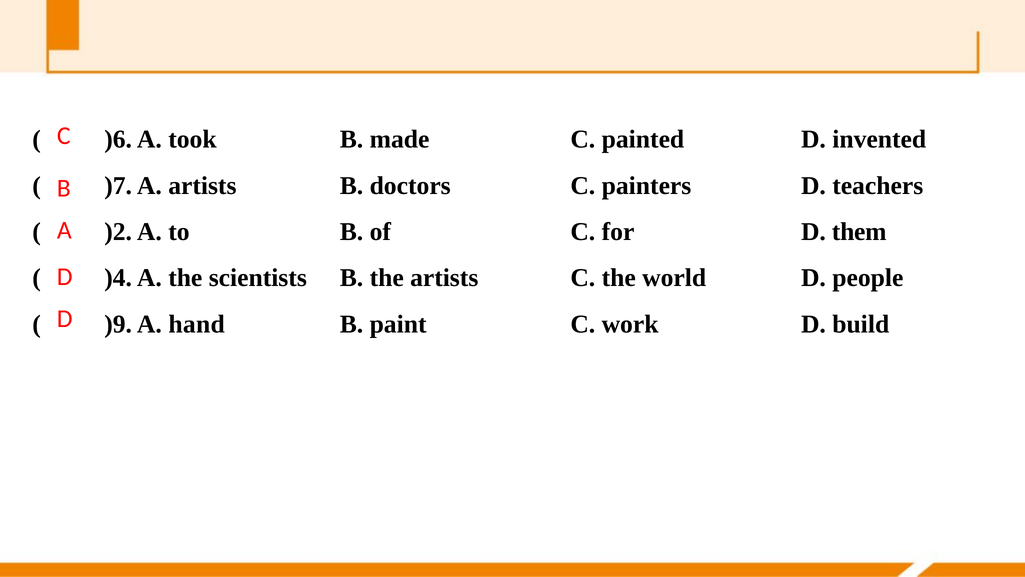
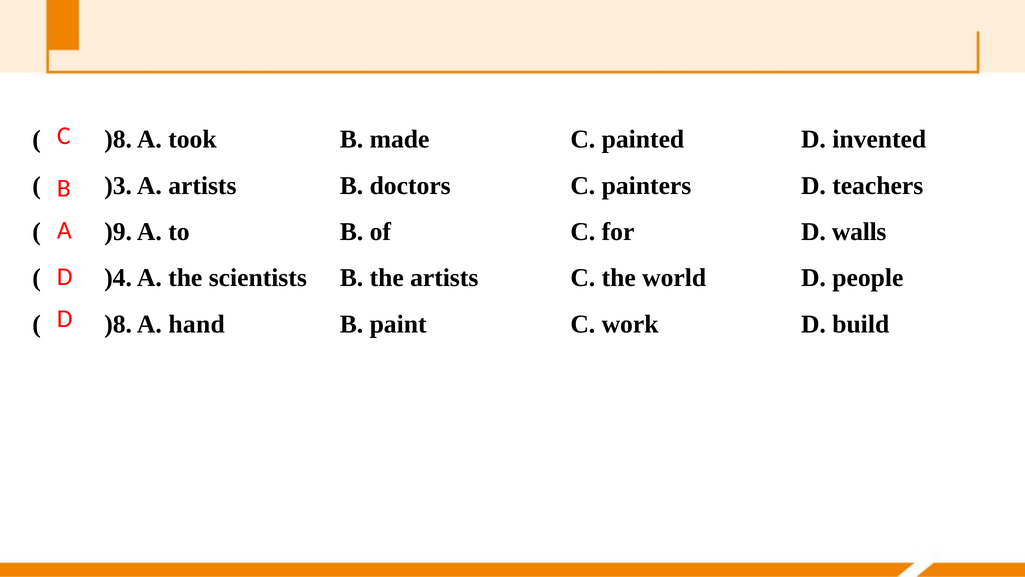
)6: )6 -> )8 (118, 139)
)7: )7 -> )3 (118, 185)
)2: )2 -> )9 (118, 232)
them: them -> walls (859, 232)
)9: )9 -> )8 (118, 324)
